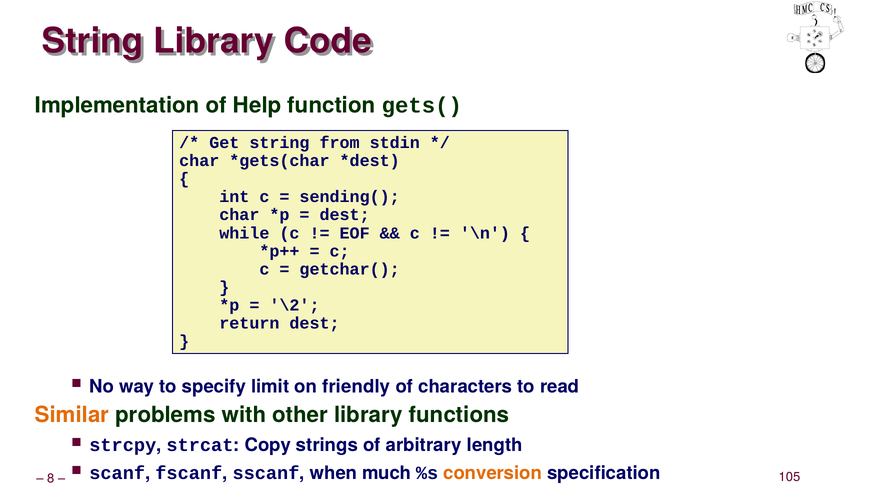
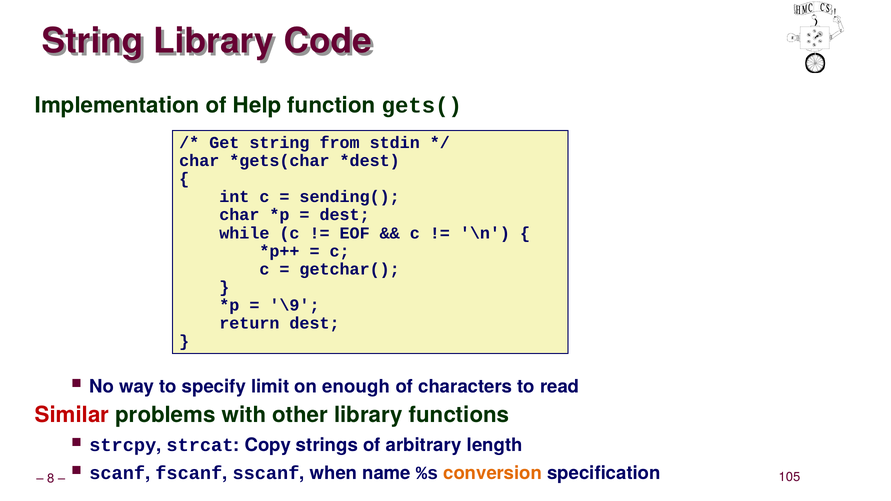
\2: \2 -> \9 (294, 305)
friendly: friendly -> enough (356, 387)
Similar colour: orange -> red (72, 415)
much: much -> name (387, 473)
